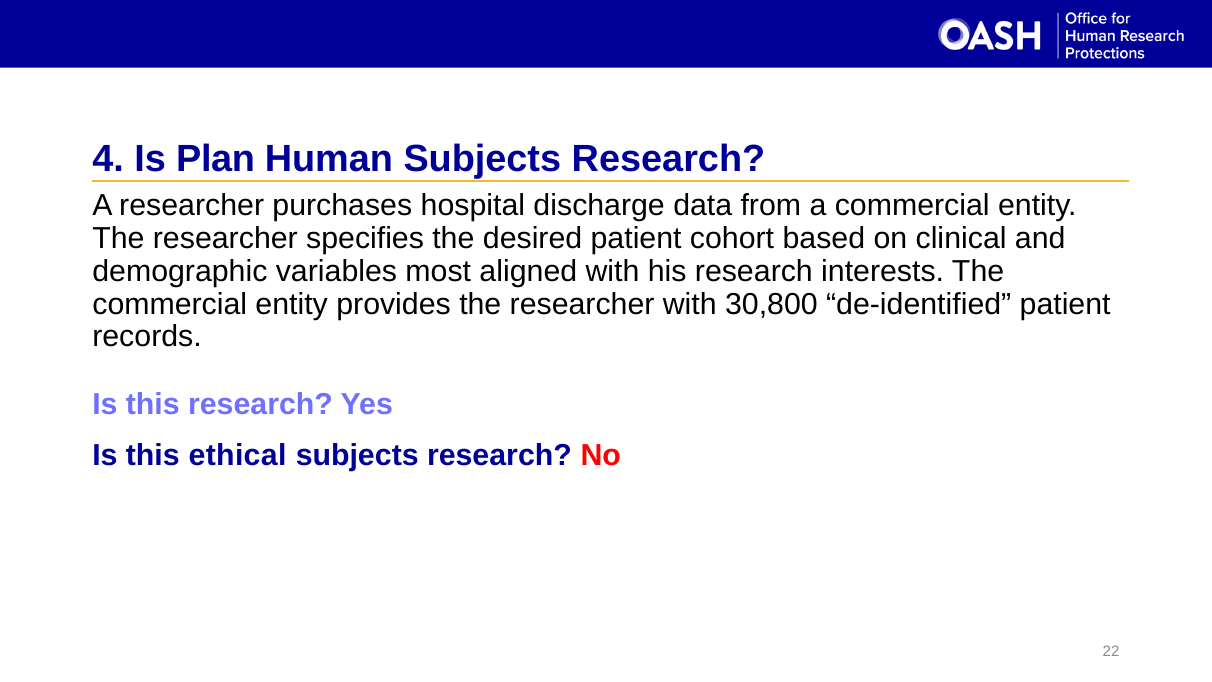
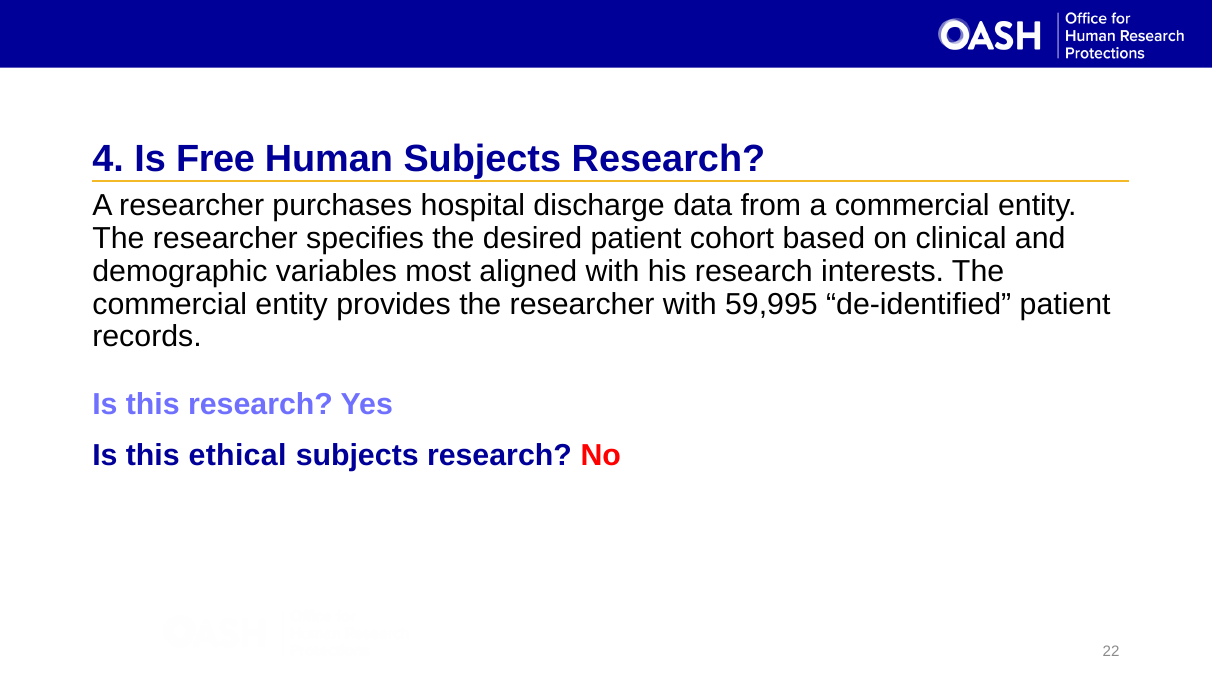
Plan: Plan -> Free (216, 158)
30,800: 30,800 -> 59,995 (771, 304)
